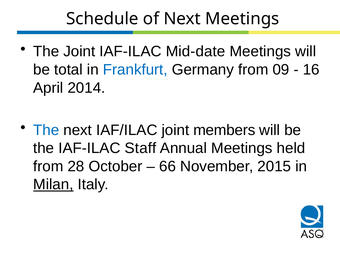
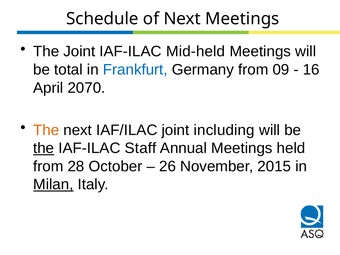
Mid-date: Mid-date -> Mid-held (196, 51)
2014: 2014 -> 2070 (86, 88)
The colour: blue -> orange (46, 130)
members: members -> including (224, 130)
the underline: none -> present (44, 148)
66: 66 -> 26 (168, 166)
